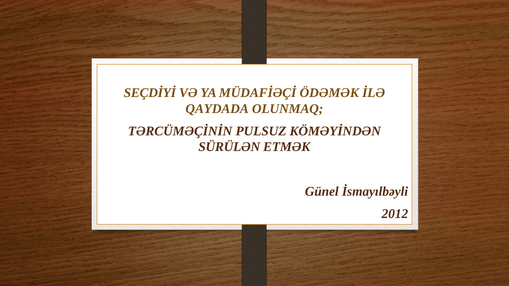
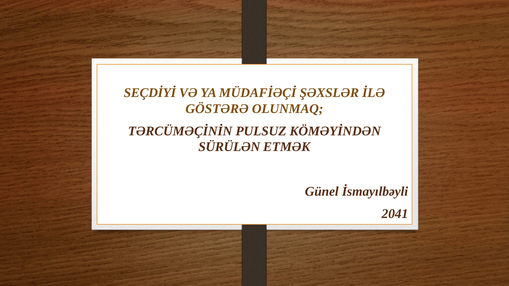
ÖDƏMƏK: ÖDƏMƏK -> ŞƏXSLƏR (329, 93)
QAYDADA: QAYDADA -> GÖSTƏRƏ (217, 109)
2012: 2012 -> 2041 (395, 214)
